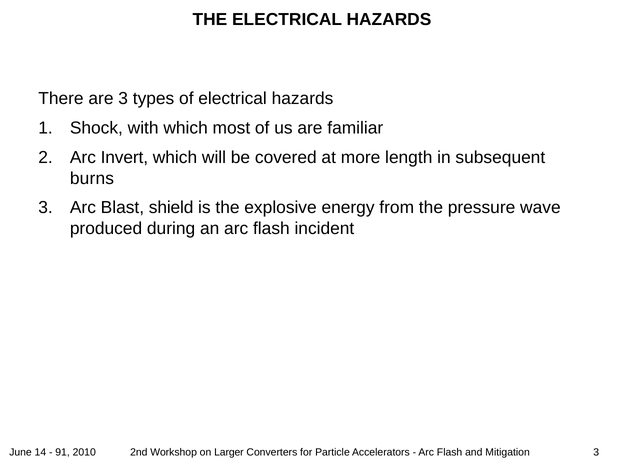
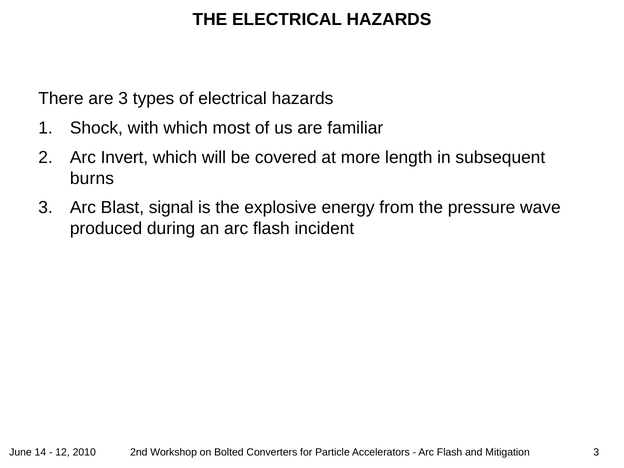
shield: shield -> signal (171, 208)
91: 91 -> 12 (63, 452)
Larger: Larger -> Bolted (229, 452)
